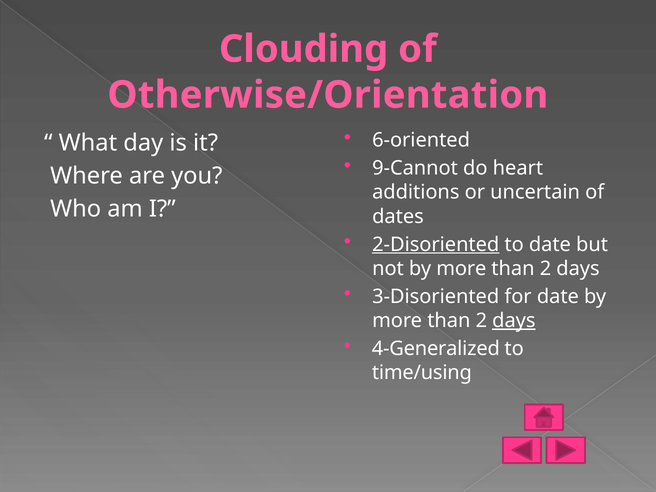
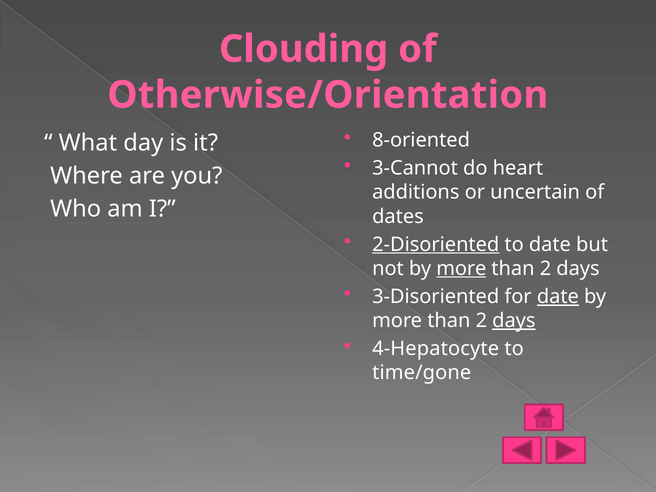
6-oriented: 6-oriented -> 8-oriented (421, 140)
9-Cannot: 9-Cannot -> 3-Cannot (415, 168)
more underline: none -> present (461, 269)
date underline: none -> present (558, 297)
4-Generalized: 4-Generalized -> 4-Hepatocyte (436, 349)
time/using: time/using -> time/gone (422, 373)
